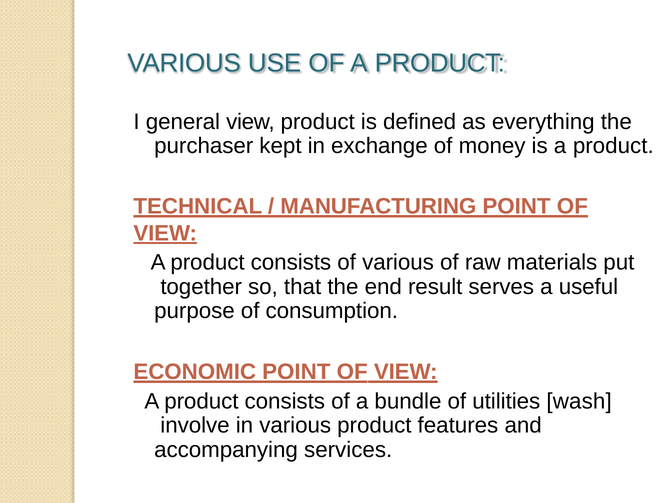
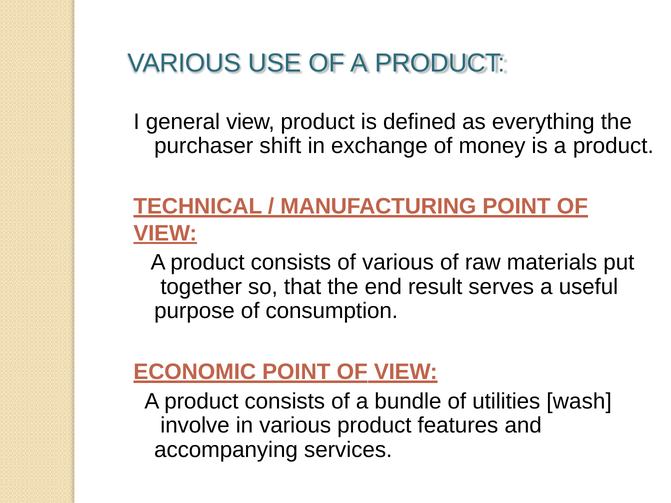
kept: kept -> shift (280, 146)
